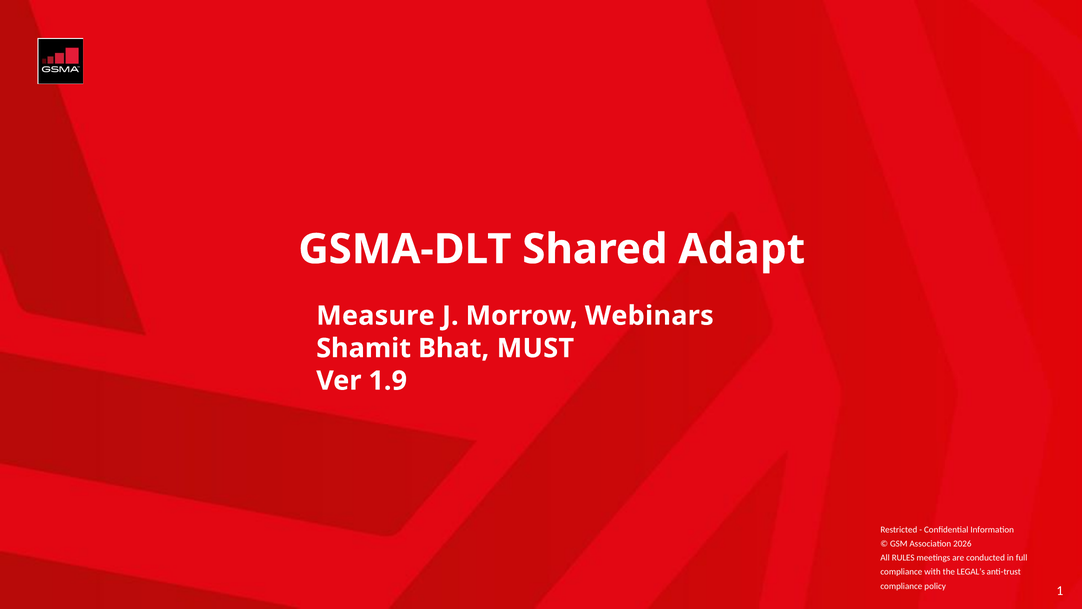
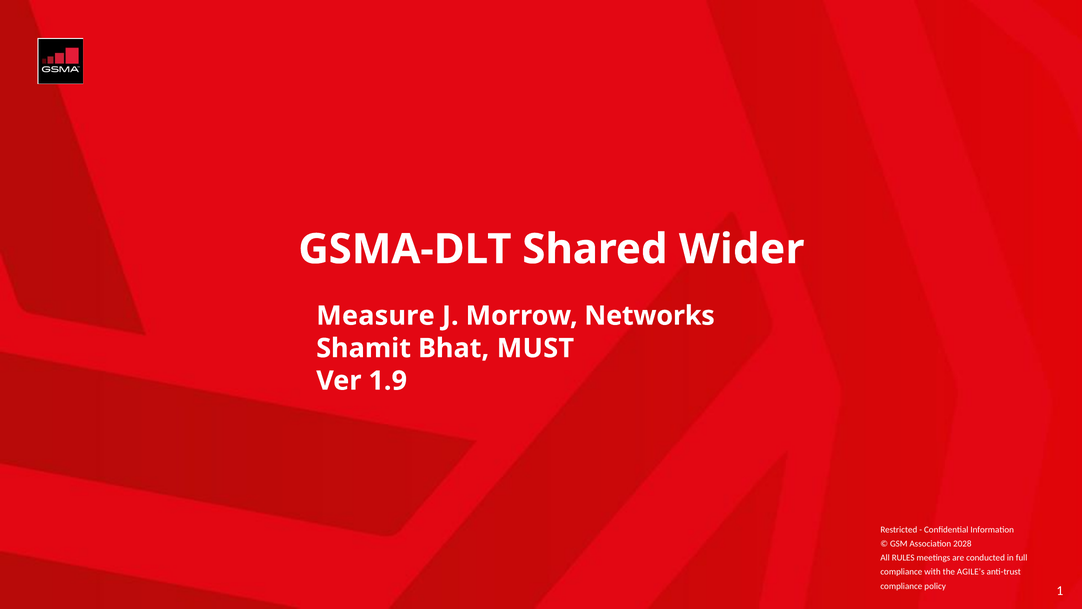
Adapt: Adapt -> Wider (742, 249)
Webinars: Webinars -> Networks (650, 316)
2026: 2026 -> 2028 (962, 544)
LEGAL’s: LEGAL’s -> AGILE’s (971, 572)
